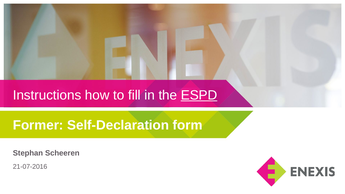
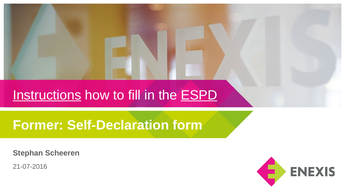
Instructions underline: none -> present (47, 95)
